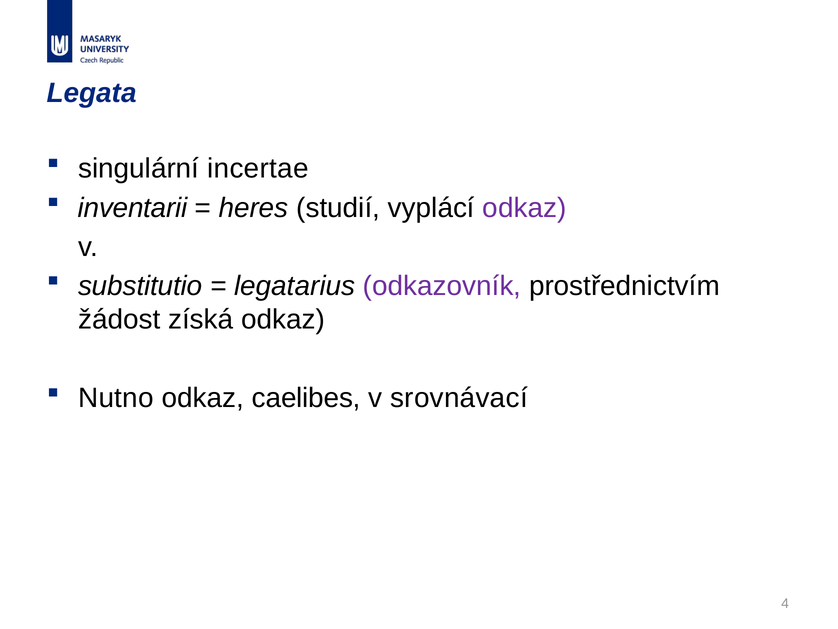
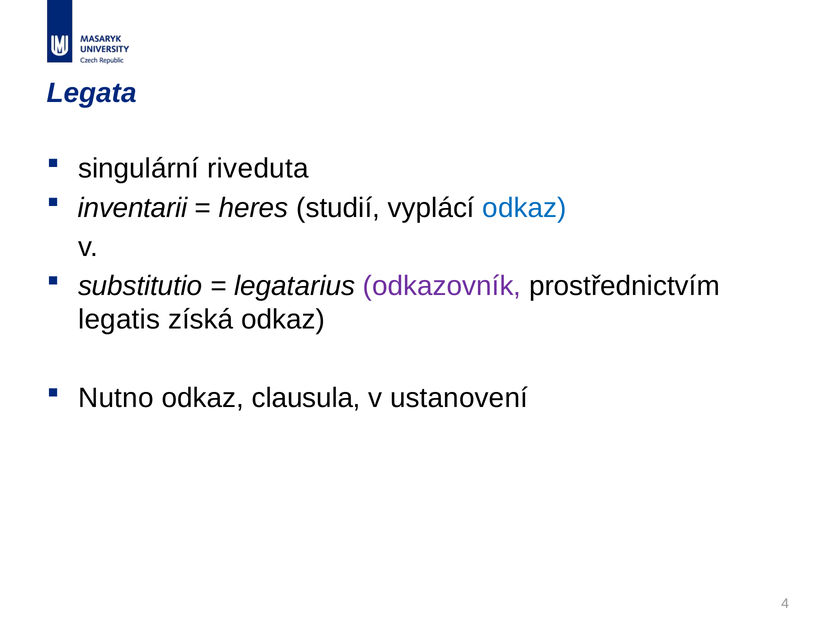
incertae: incertae -> riveduta (258, 169)
odkaz colour: purple -> blue (524, 208)
žádost: žádost -> legatis (119, 319)
caelibes: caelibes -> clausula (306, 398)
srovnávací: srovnávací -> ustanovení (459, 398)
